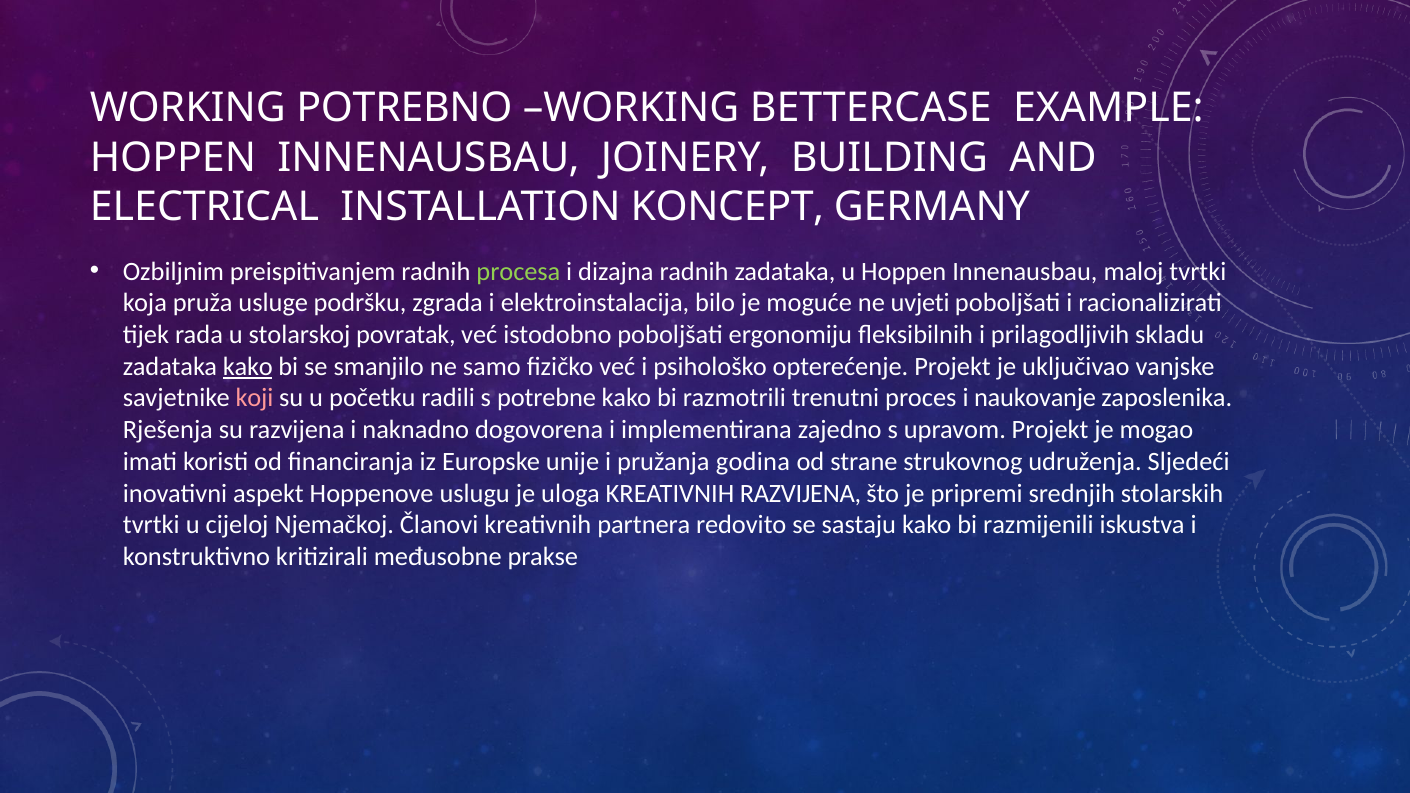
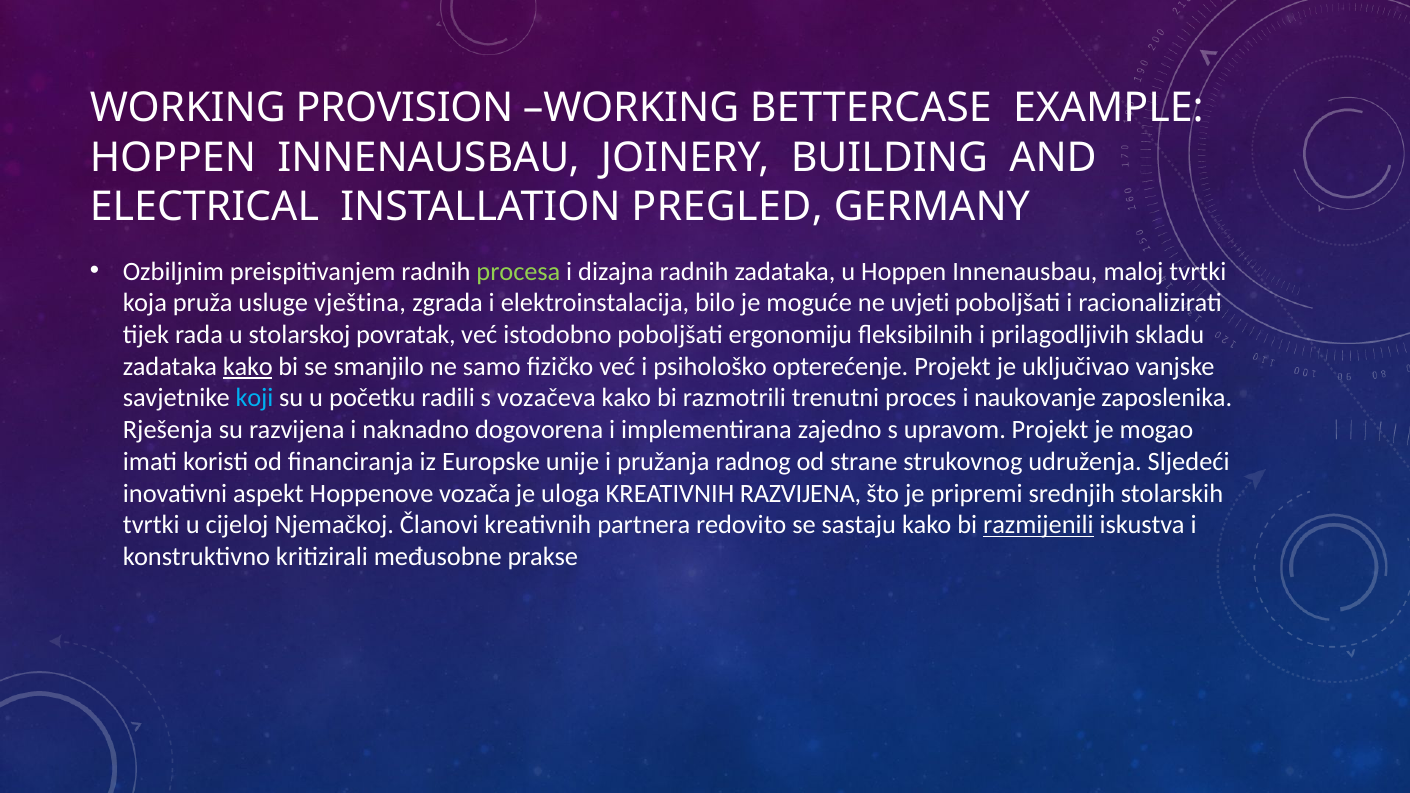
POTREBNO: POTREBNO -> PROVISION (404, 108)
KONCEPT: KONCEPT -> PREGLED (727, 207)
podršku: podršku -> vještina (360, 303)
koji colour: pink -> light blue (254, 398)
potrebne: potrebne -> vozačeva (546, 398)
godina: godina -> radnog (753, 462)
uslugu: uslugu -> vozača (475, 493)
razmijenili underline: none -> present (1038, 525)
